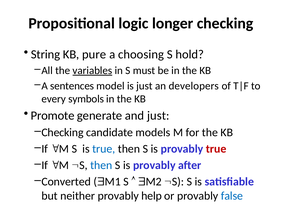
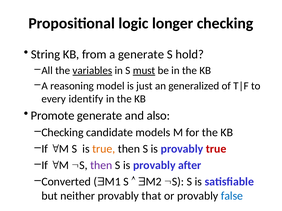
pure: pure -> from (94, 54)
a choosing: choosing -> generate (141, 54)
must underline: none -> present (144, 71)
sentences: sentences -> reasoning (72, 86)
developers: developers -> generalized (194, 86)
symbols: symbols -> identify (86, 99)
and just: just -> also (158, 116)
true colour: blue -> orange (104, 149)
then colour: blue -> purple (101, 166)
help: help -> that (151, 196)
